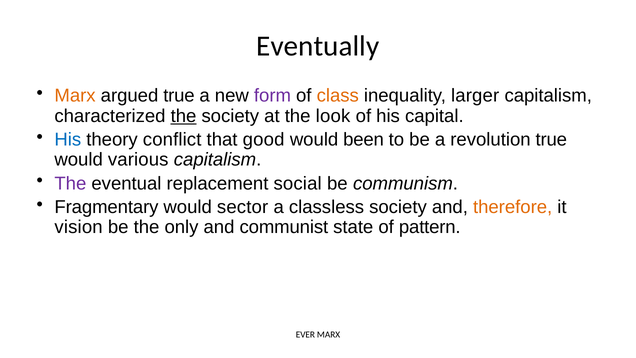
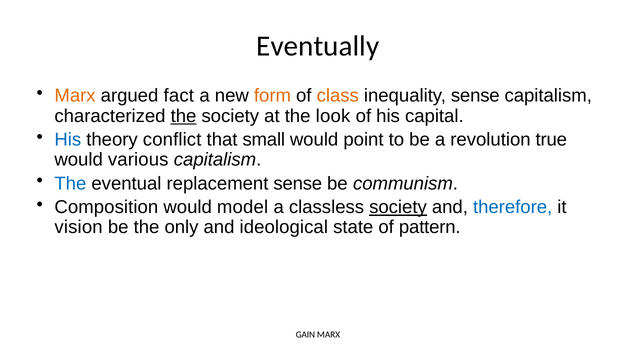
argued true: true -> fact (179, 96)
form colour: purple -> orange (272, 96)
inequality larger: larger -> sense (475, 96)
good: good -> small (264, 140)
been: been -> point (363, 140)
The colour: purple -> blue (70, 183)
replacement social: social -> sense (298, 183)
Fragmentary: Fragmentary -> Composition (106, 207)
sector: sector -> model (243, 207)
society underline: none -> present (398, 207)
therefore colour: orange -> blue (513, 207)
communist: communist -> ideological (284, 227)
EVER: EVER -> GAIN (305, 334)
